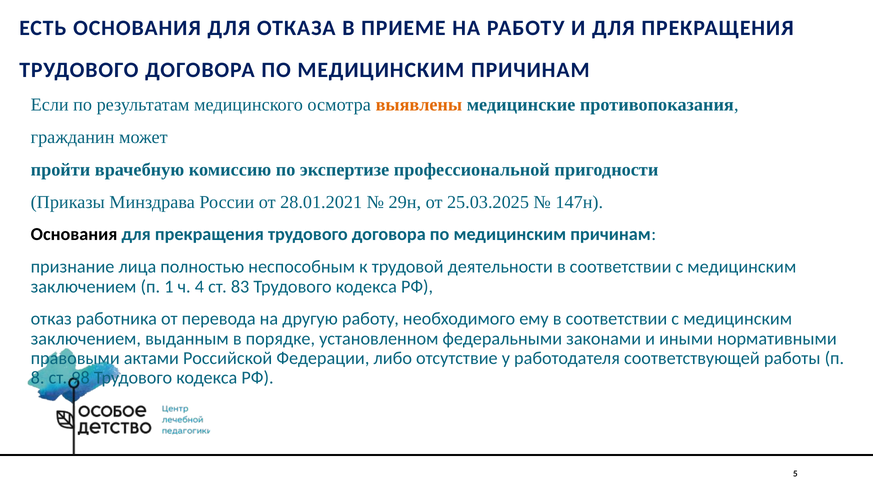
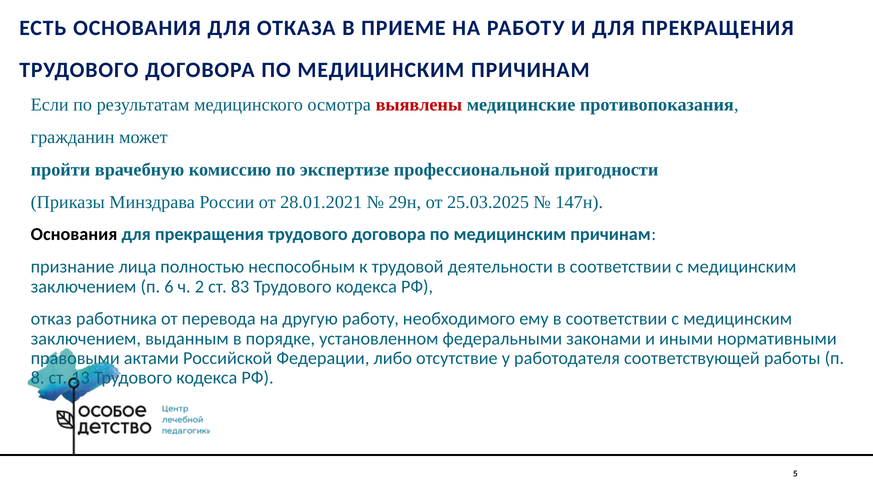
выявлены colour: orange -> red (419, 105)
1: 1 -> 6 (169, 287)
4: 4 -> 2 (199, 287)
98: 98 -> 13 (81, 378)
